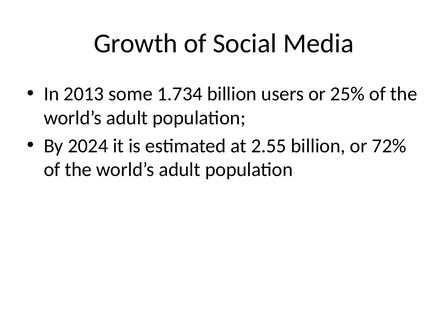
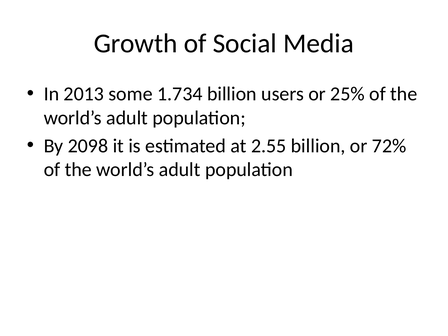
2024: 2024 -> 2098 (88, 146)
